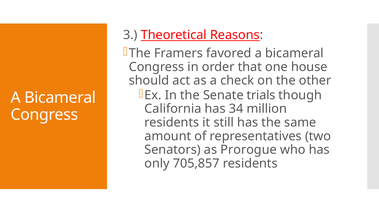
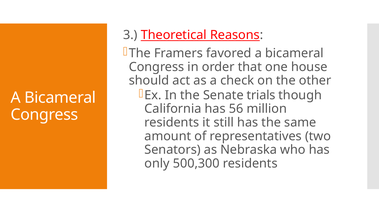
34: 34 -> 56 (236, 109)
Prorogue: Prorogue -> Nebraska (249, 150)
705,857: 705,857 -> 500,300 (196, 164)
